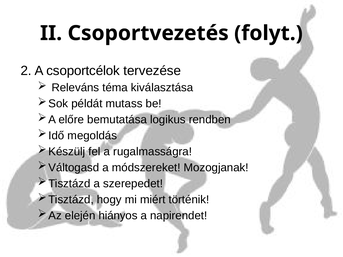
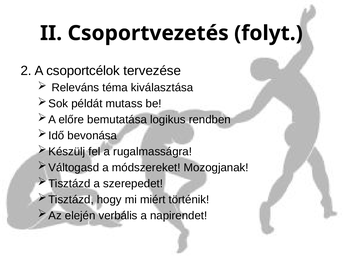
megoldás: megoldás -> bevonása (92, 136)
hiányos: hiányos -> verbális (118, 216)
